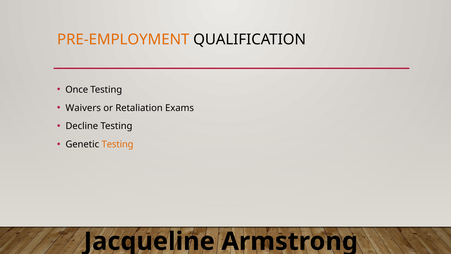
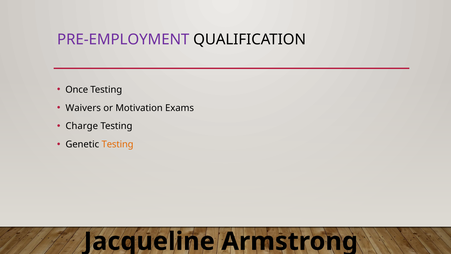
PRE-EMPLOYMENT colour: orange -> purple (123, 39)
Retaliation: Retaliation -> Motivation (139, 108)
Decline: Decline -> Charge (82, 126)
